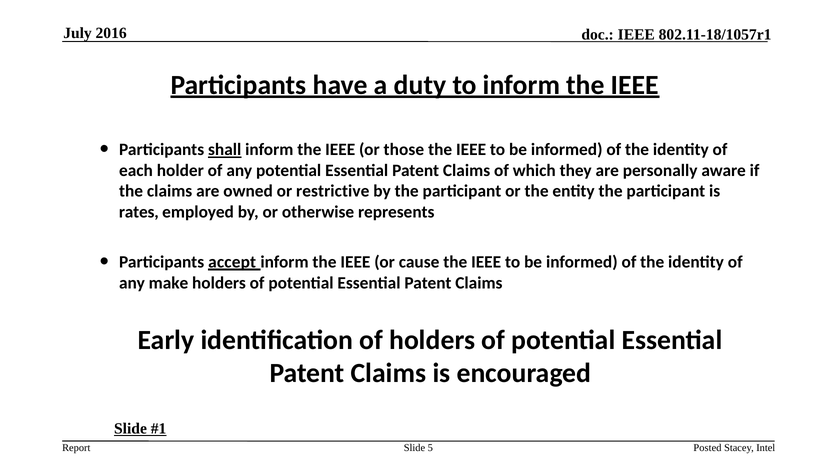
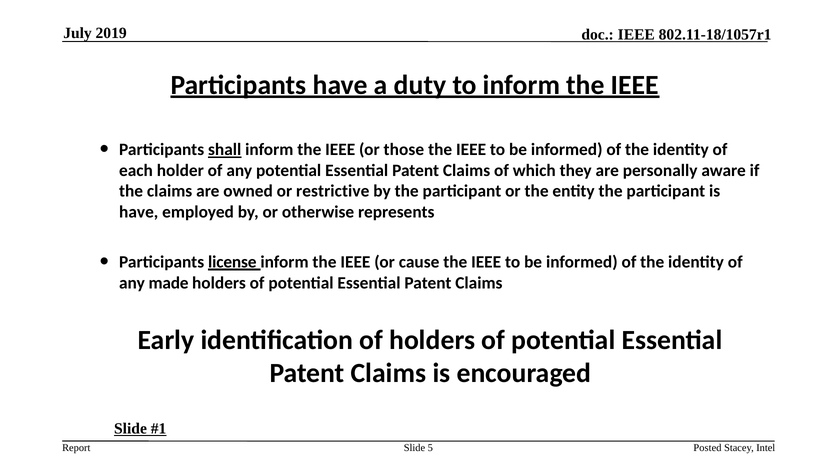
2016: 2016 -> 2019 (111, 33)
rates: rates -> have (139, 212)
accept: accept -> license (232, 262)
make: make -> made (169, 283)
